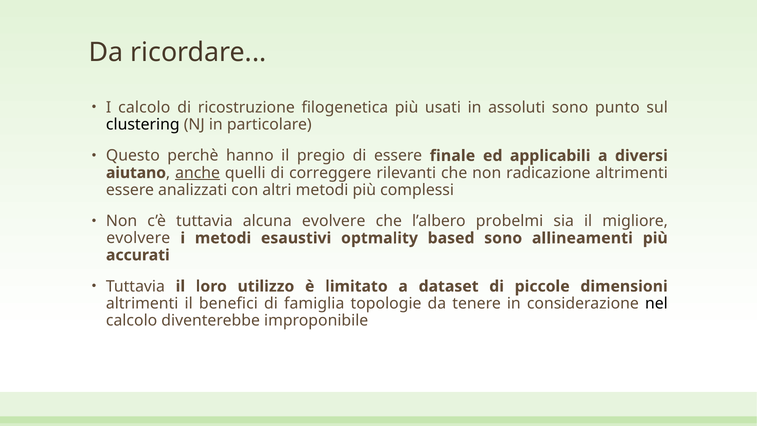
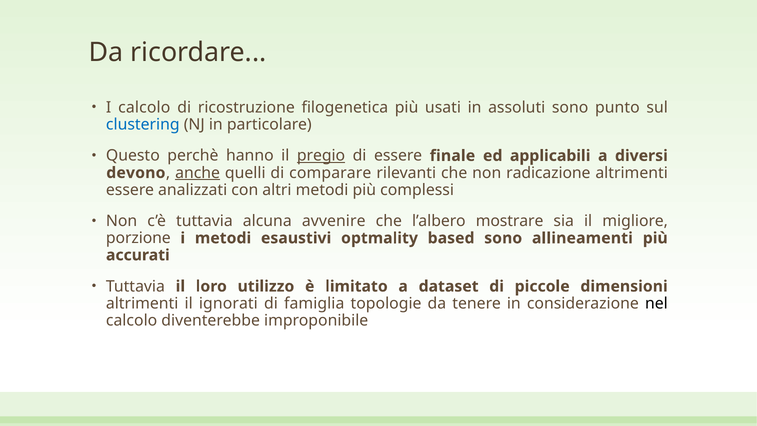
clustering colour: black -> blue (143, 124)
pregio underline: none -> present (321, 156)
aiutano: aiutano -> devono (136, 173)
correggere: correggere -> comparare (330, 173)
alcuna evolvere: evolvere -> avvenire (334, 221)
probelmi: probelmi -> mostrare (510, 221)
evolvere: evolvere -> porzione (138, 238)
benefici: benefici -> ignorati (228, 303)
